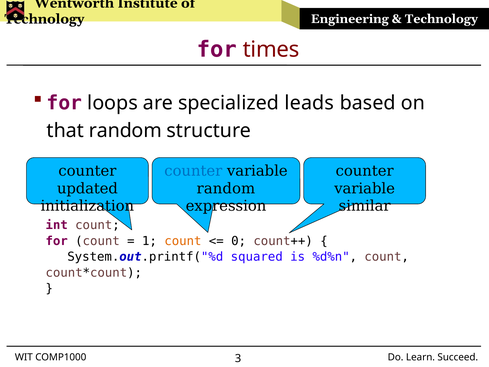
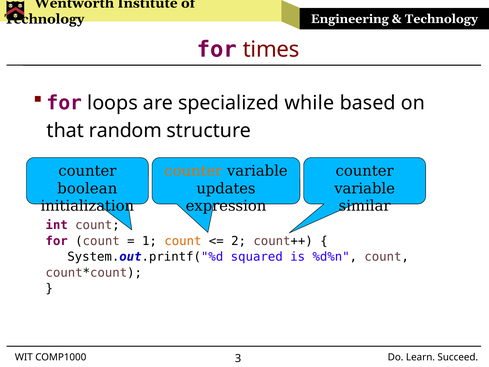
leads: leads -> while (309, 103)
counter colour: blue -> orange (193, 171)
updated: updated -> boolean (87, 188)
random: random -> updates (226, 188)
0: 0 -> 2 (239, 241)
